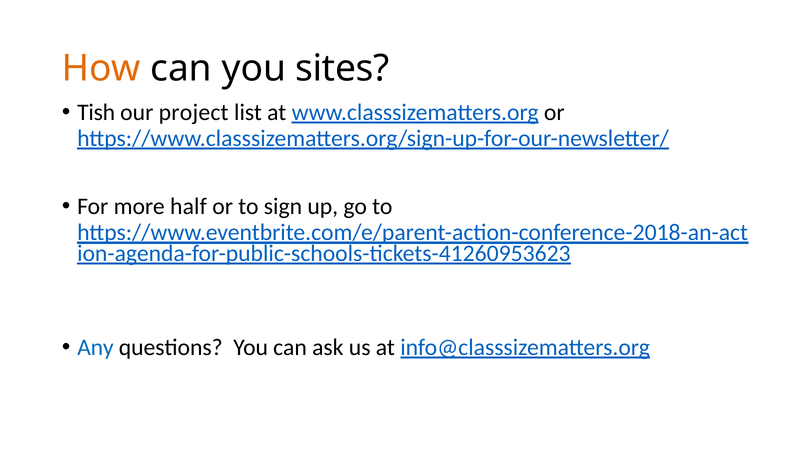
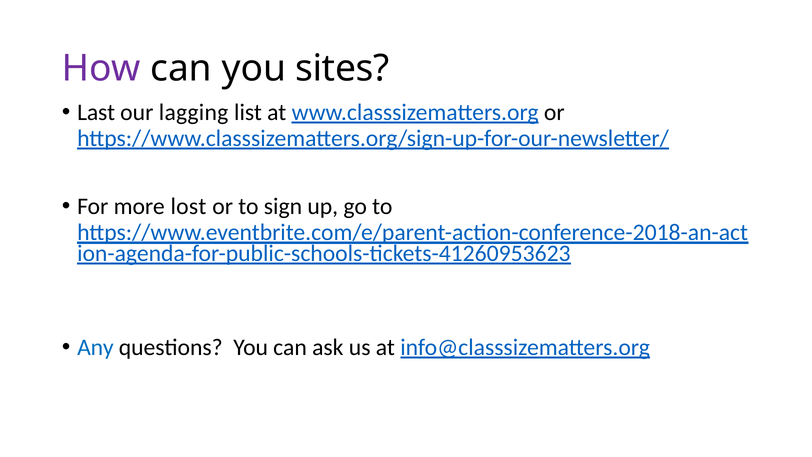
How colour: orange -> purple (101, 68)
Tish: Tish -> Last (96, 112)
project: project -> lagging (194, 112)
half: half -> lost (188, 206)
